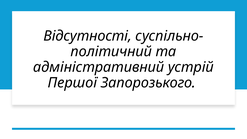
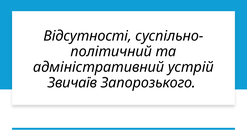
Першої: Першої -> Звичаїв (72, 83)
